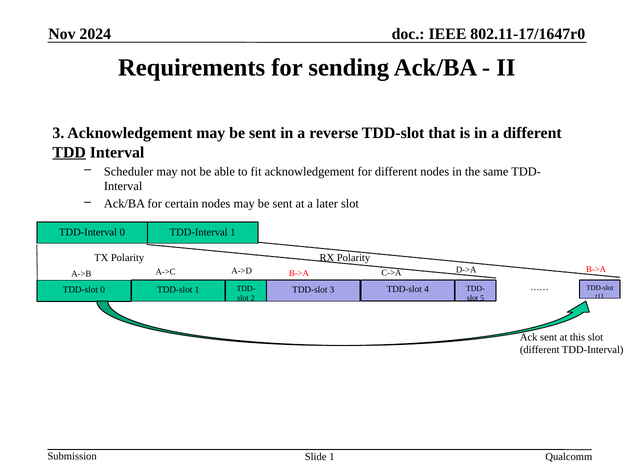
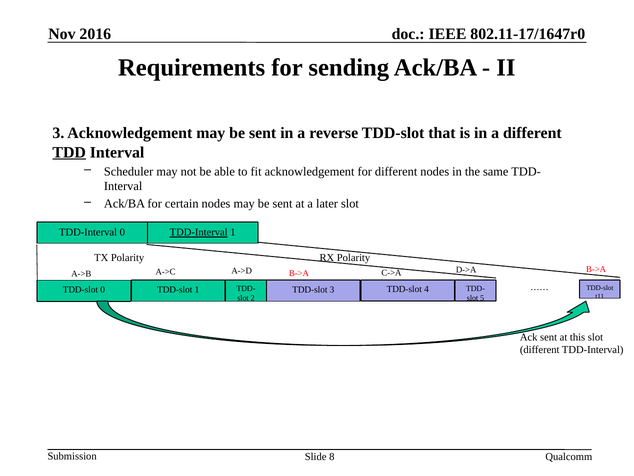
2024: 2024 -> 2016 (95, 34)
TDD-Interval underline: none -> present (199, 232)
Slide 1: 1 -> 8 (332, 456)
